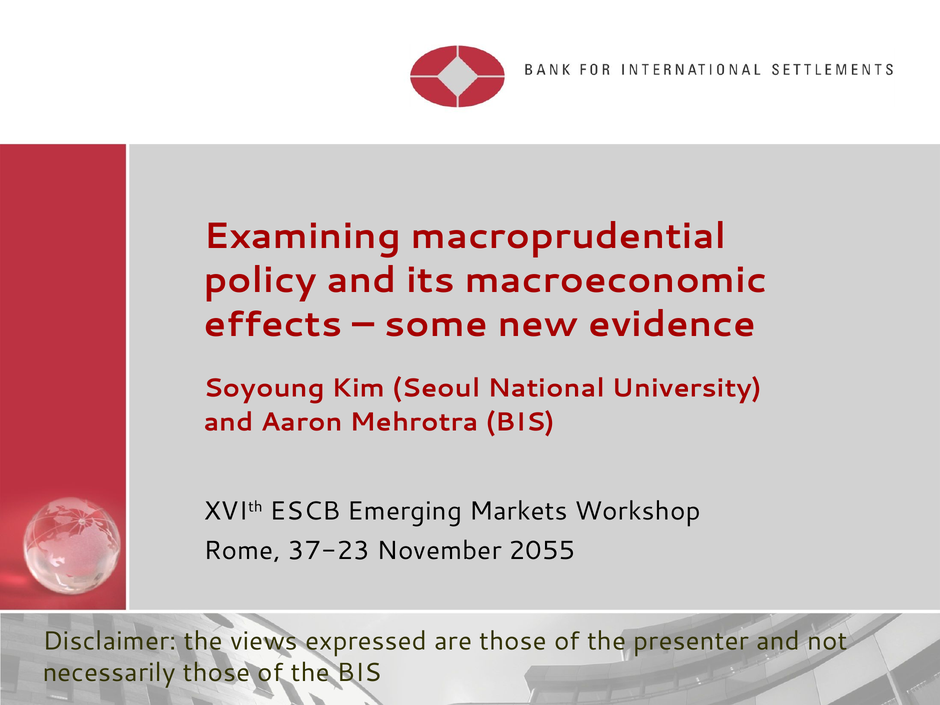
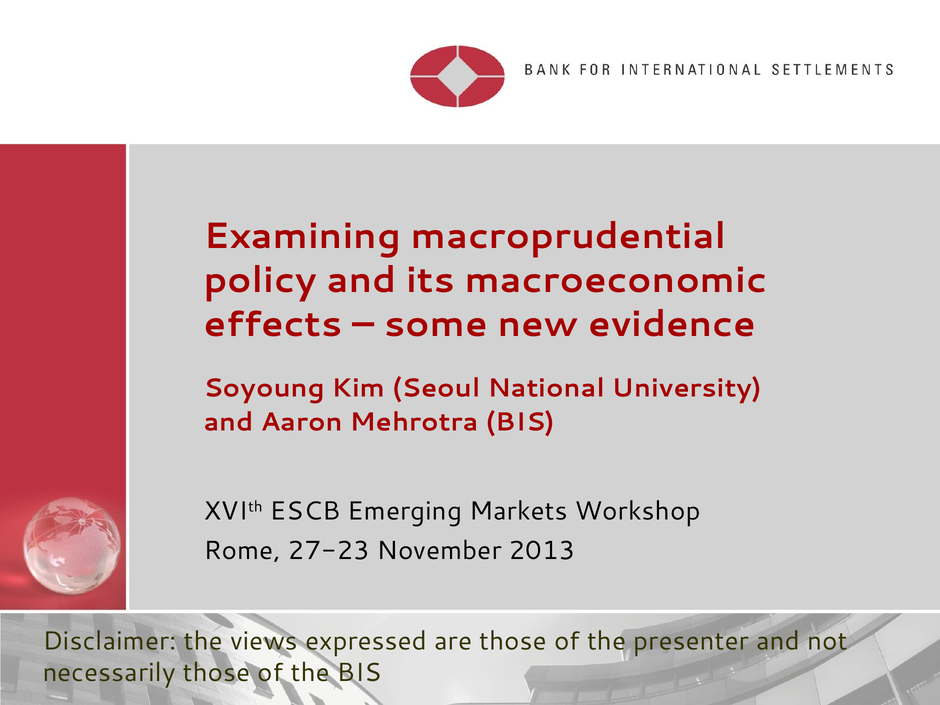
37-23: 37-23 -> 27-23 (329, 551)
2055: 2055 -> 2013 (542, 551)
